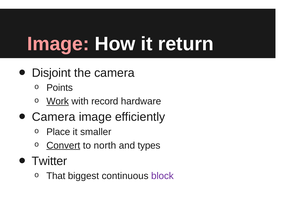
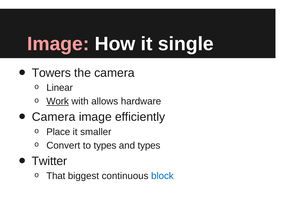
return: return -> single (186, 44)
Disjoint: Disjoint -> Towers (51, 73)
Points: Points -> Linear (60, 88)
record: record -> allows (105, 101)
Convert underline: present -> none (63, 145)
to north: north -> types (105, 145)
block colour: purple -> blue (162, 176)
